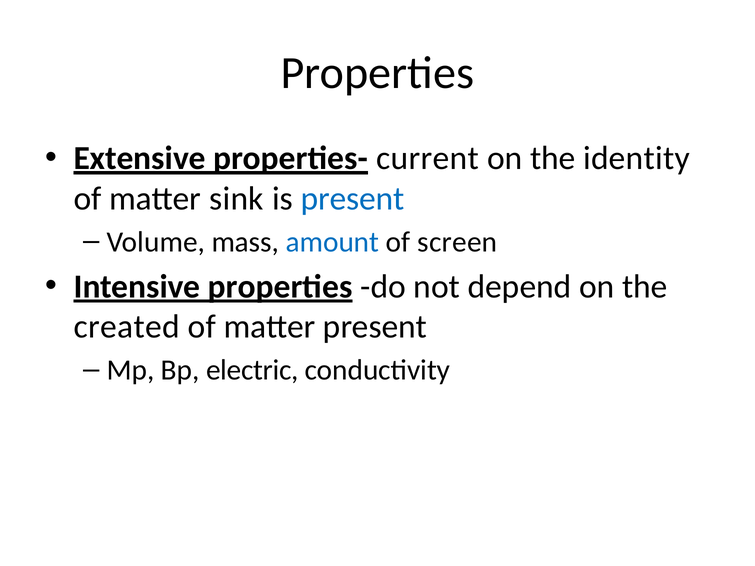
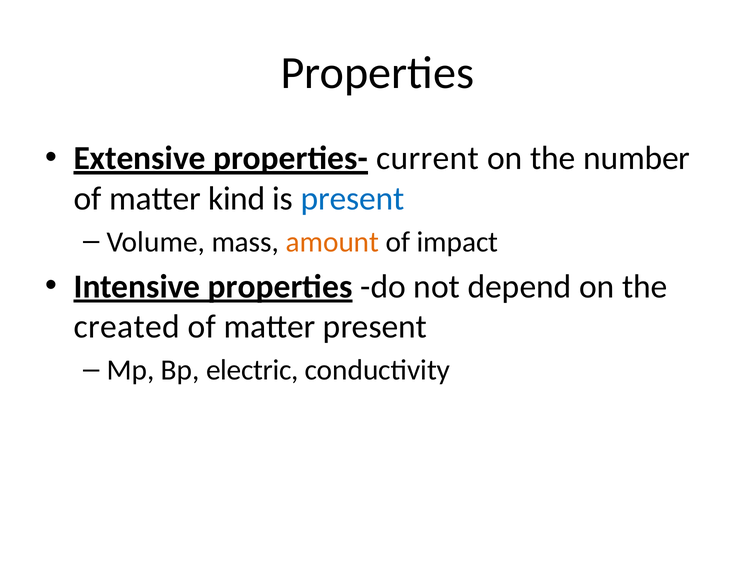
identity: identity -> number (637, 158)
sink: sink -> kind (237, 199)
amount colour: blue -> orange (332, 242)
screen: screen -> impact (458, 242)
